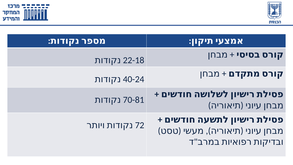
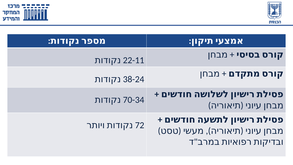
22-18: 22-18 -> 22-11 (134, 60)
40-24: 40-24 -> 38-24 (134, 79)
70-81: 70-81 -> 70-34 (134, 100)
